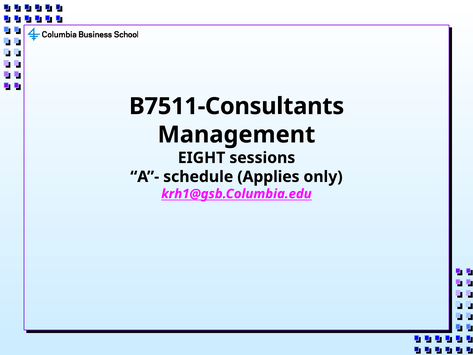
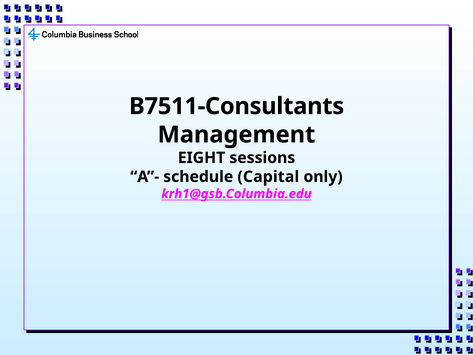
Applies: Applies -> Capital (268, 177)
